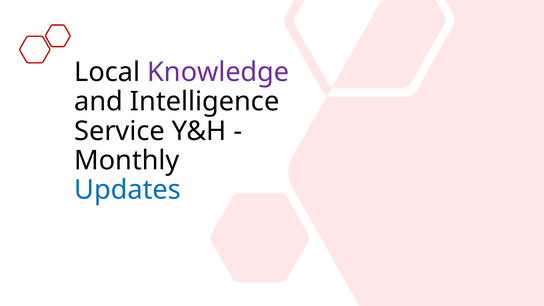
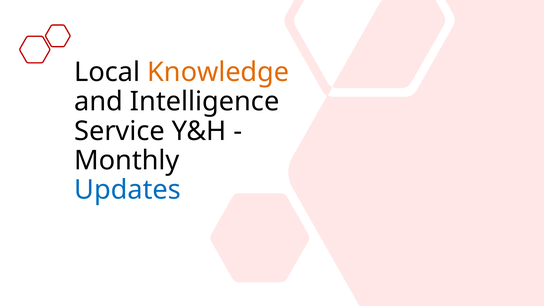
Knowledge colour: purple -> orange (218, 72)
